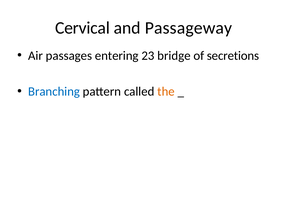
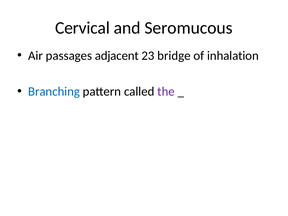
Passageway: Passageway -> Seromucous (189, 28)
entering: entering -> adjacent (117, 56)
secretions: secretions -> inhalation (233, 56)
the colour: orange -> purple (166, 91)
